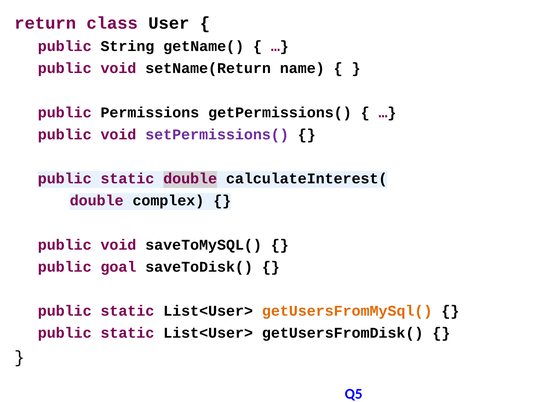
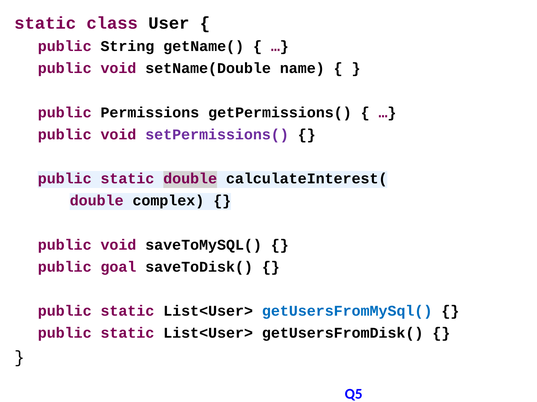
return: return -> static (45, 23)
setName(Return: setName(Return -> setName(Double (208, 68)
getUsersFromMySql( colour: orange -> blue (347, 312)
